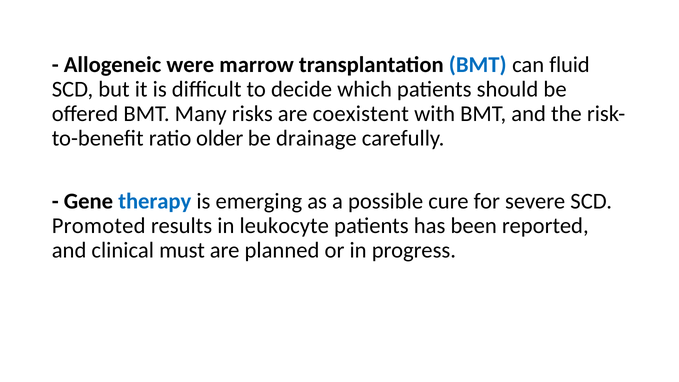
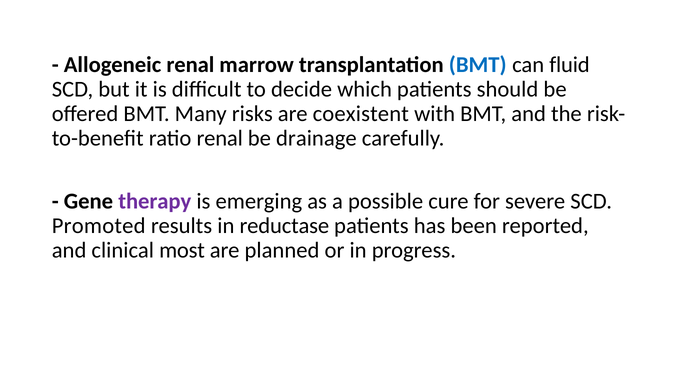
Allogeneic were: were -> renal (190, 65)
ratio older: older -> renal (220, 138)
therapy colour: blue -> purple (155, 201)
leukocyte: leukocyte -> reductase (284, 226)
must: must -> most (182, 250)
